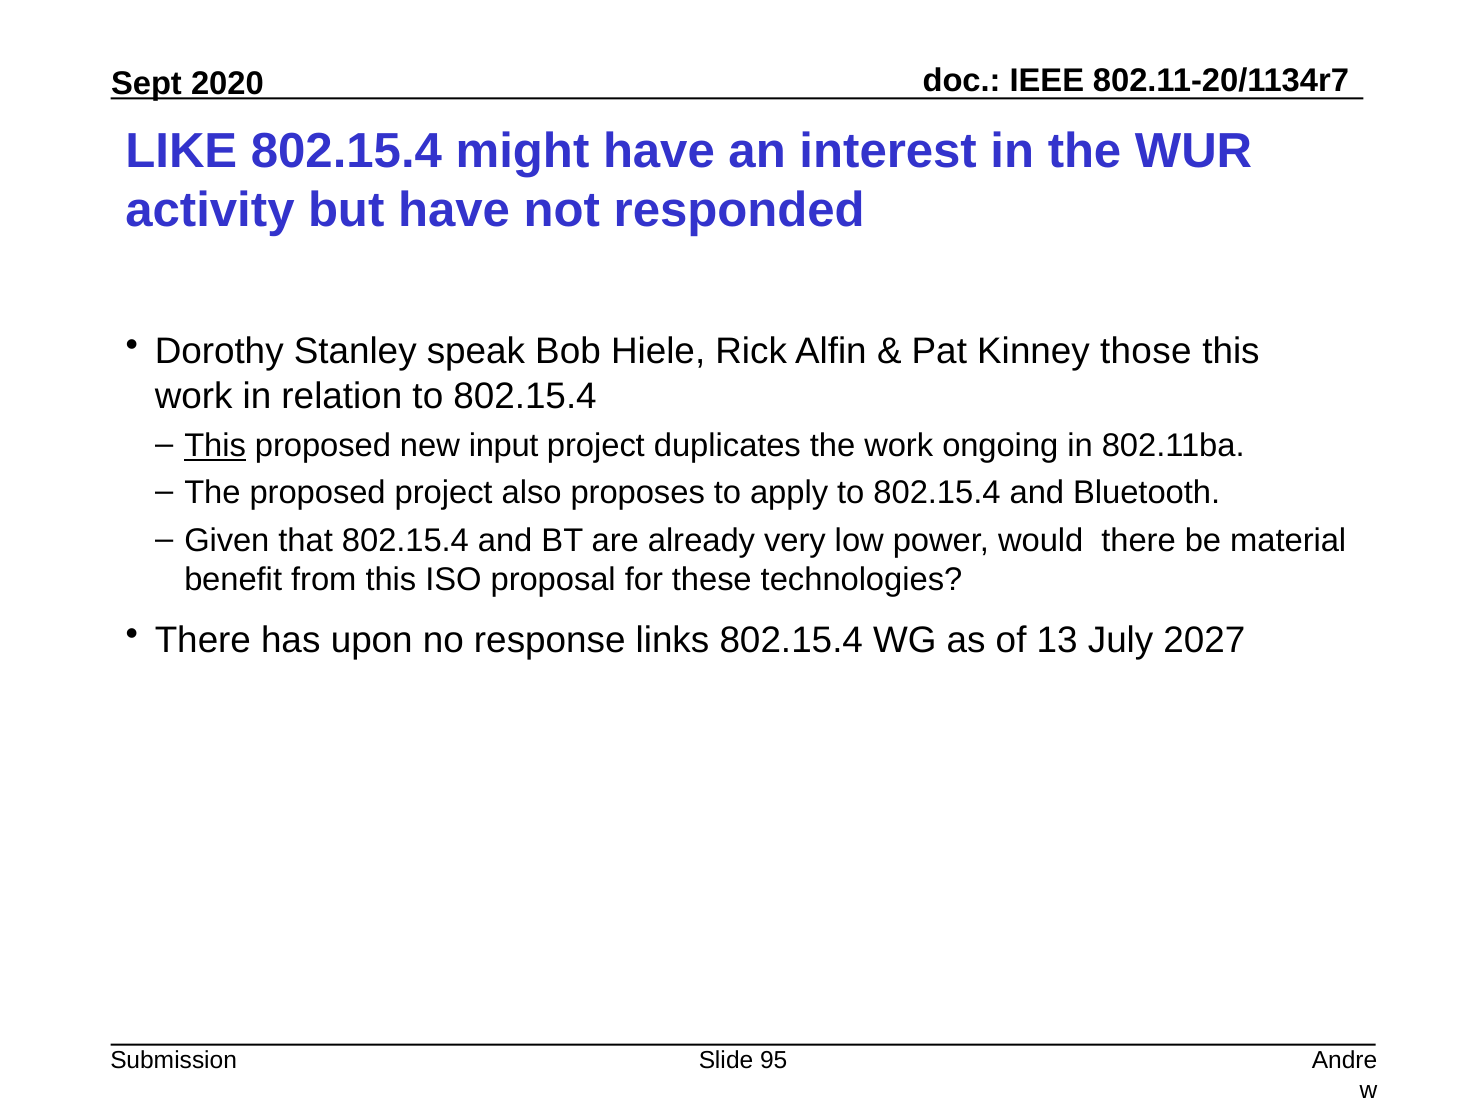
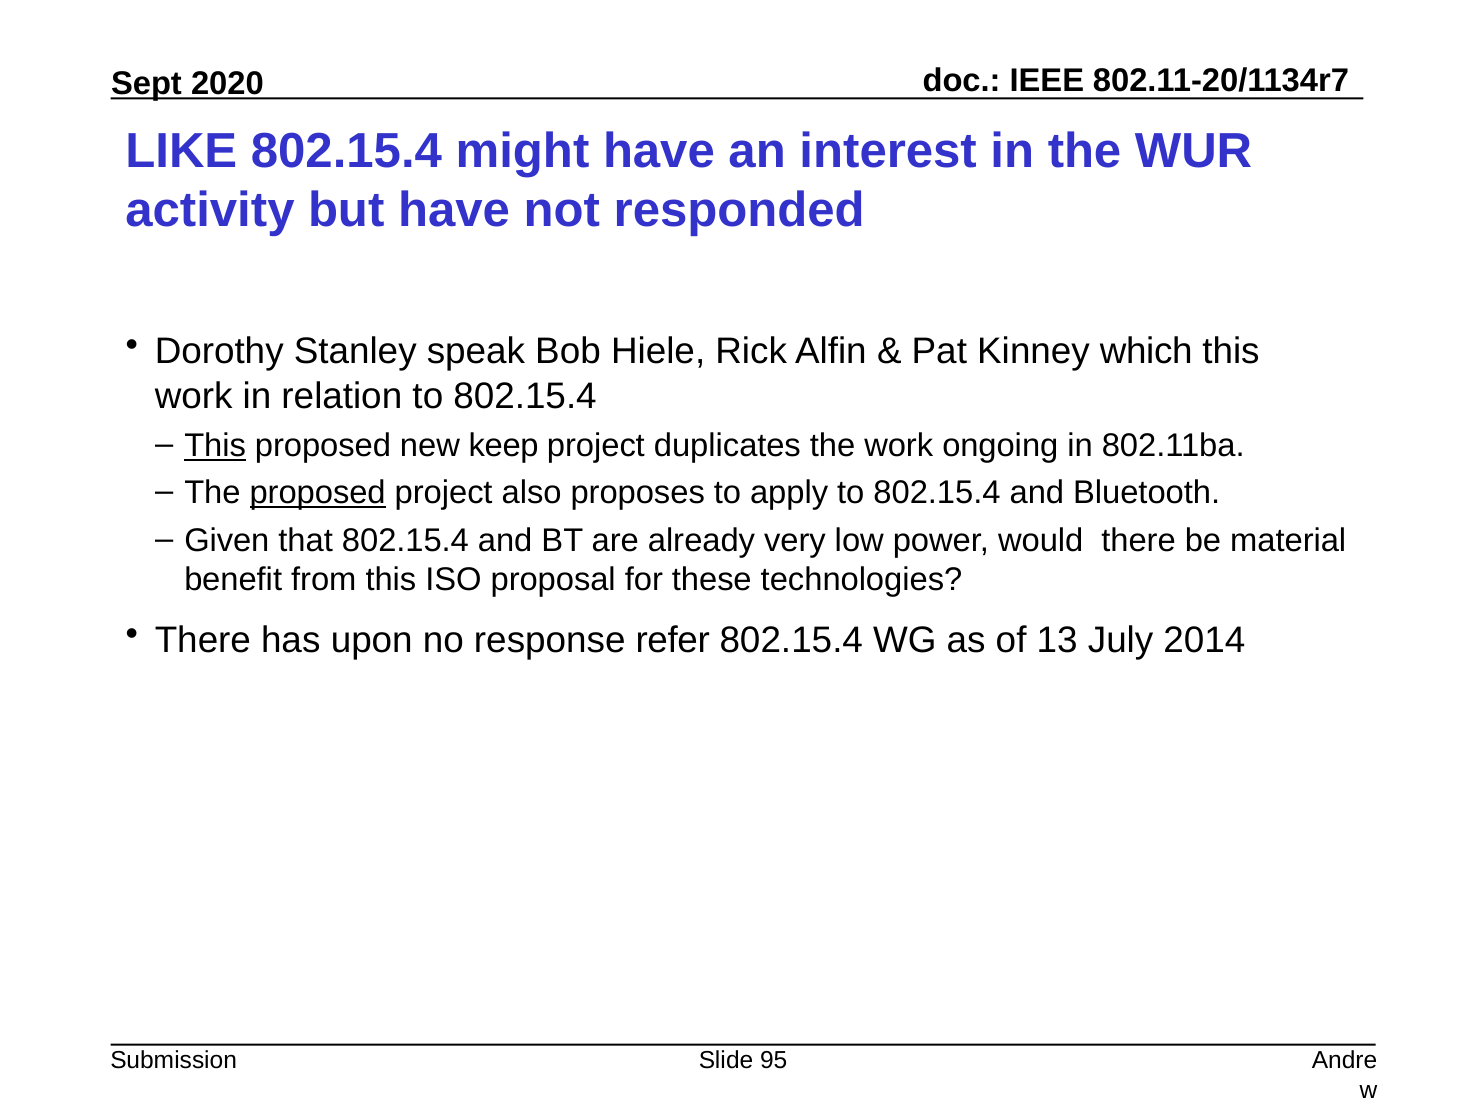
those: those -> which (1146, 351)
input: input -> keep (504, 445)
proposed underline: none -> present (318, 493)
links: links -> refer (673, 640)
2027: 2027 -> 2014 (1204, 640)
